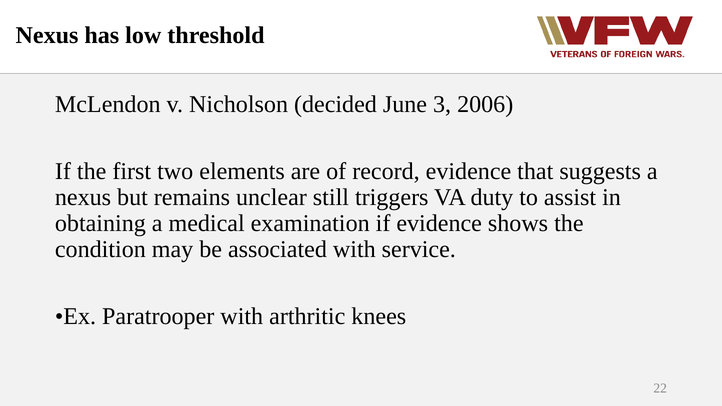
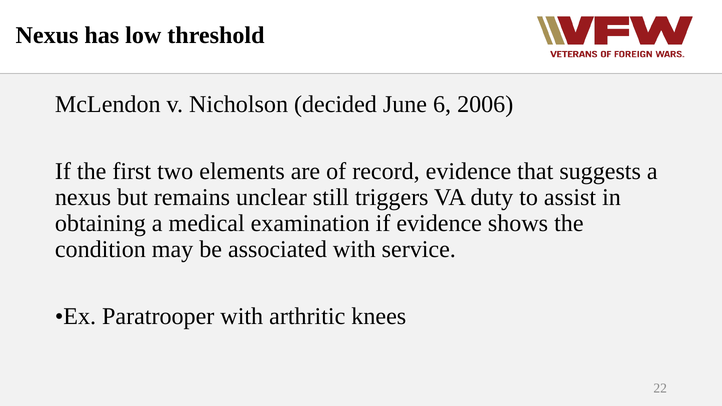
3: 3 -> 6 (442, 104)
